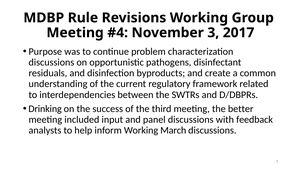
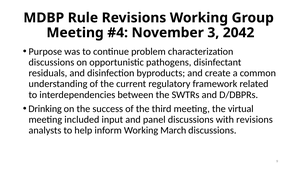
2017: 2017 -> 2042 (239, 33)
better: better -> virtual (241, 109)
with feedback: feedback -> revisions (254, 120)
